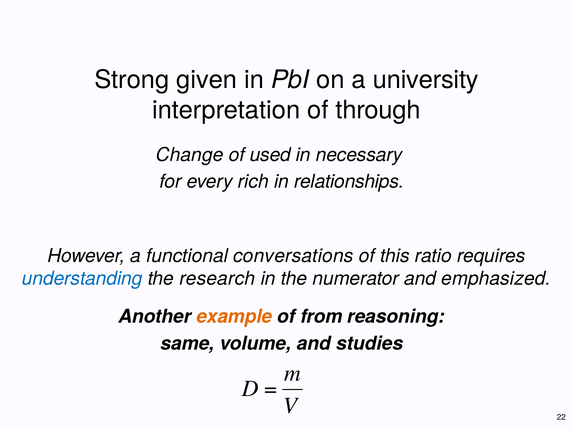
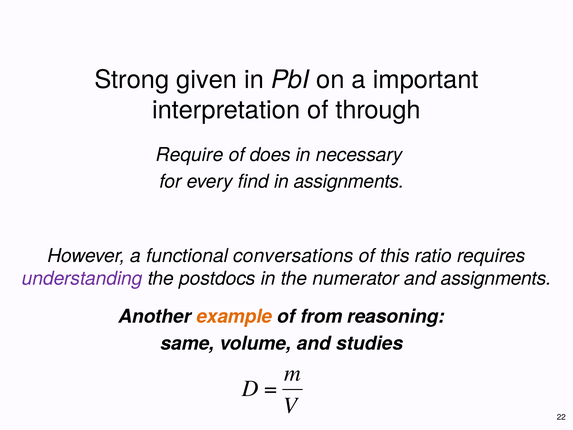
university: university -> important (426, 80)
Change: Change -> Require (190, 155)
used: used -> does (270, 155)
rich: rich -> find (253, 181)
in relationships: relationships -> assignments (349, 181)
understanding colour: blue -> purple (82, 279)
research: research -> postdocs (217, 279)
and emphasized: emphasized -> assignments (496, 279)
